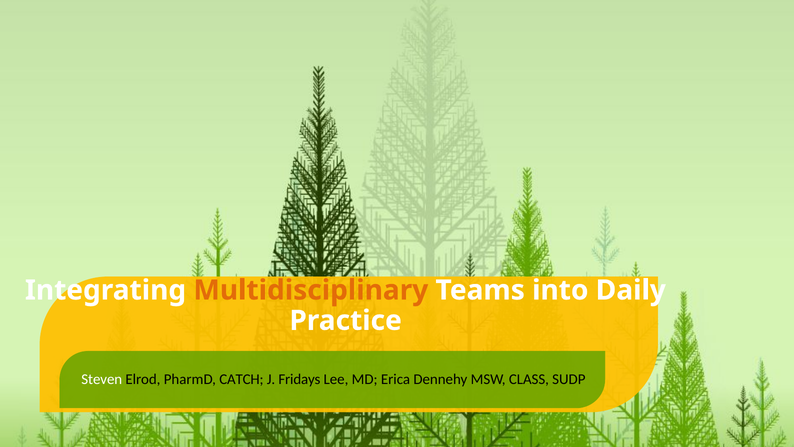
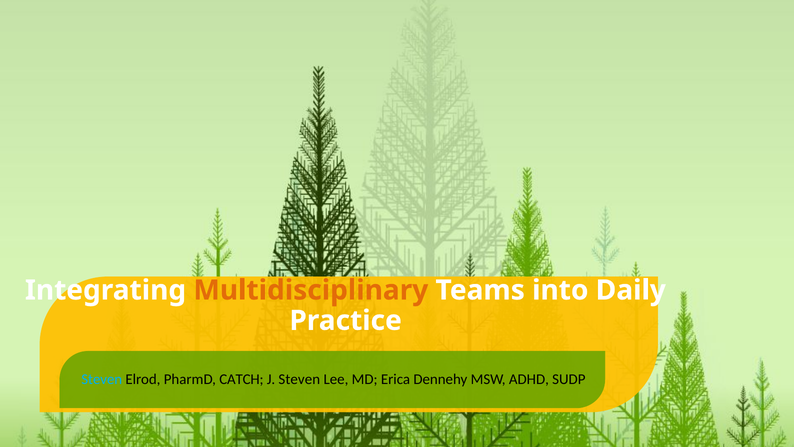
Steven colour: white -> light blue (102, 379)
J Fridays: Fridays -> Steven (299, 379)
CLASS: CLASS -> ADHD (529, 379)
